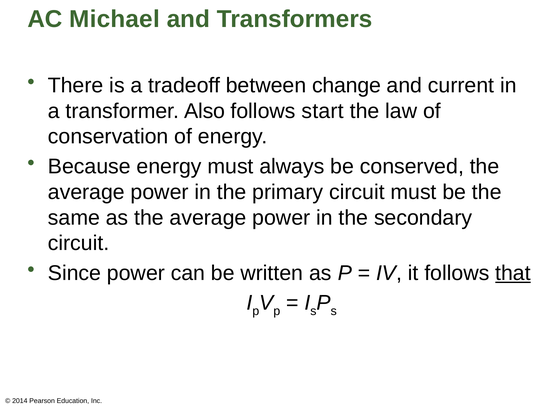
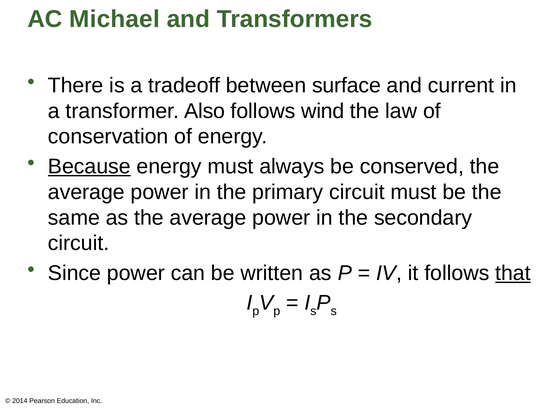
change: change -> surface (347, 85)
start: start -> wind (323, 111)
Because underline: none -> present (89, 166)
